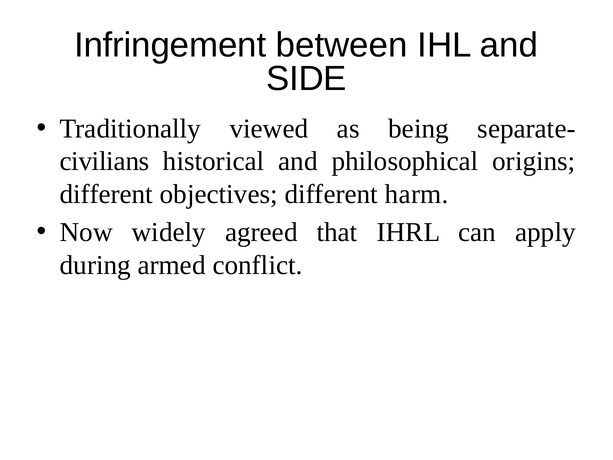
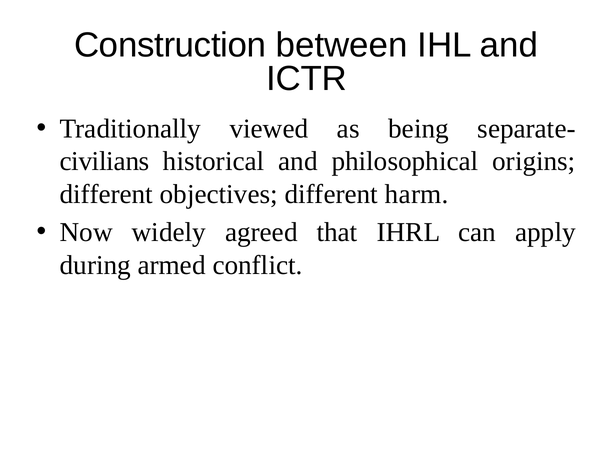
Infringement: Infringement -> Construction (170, 45)
SIDE: SIDE -> ICTR (307, 79)
